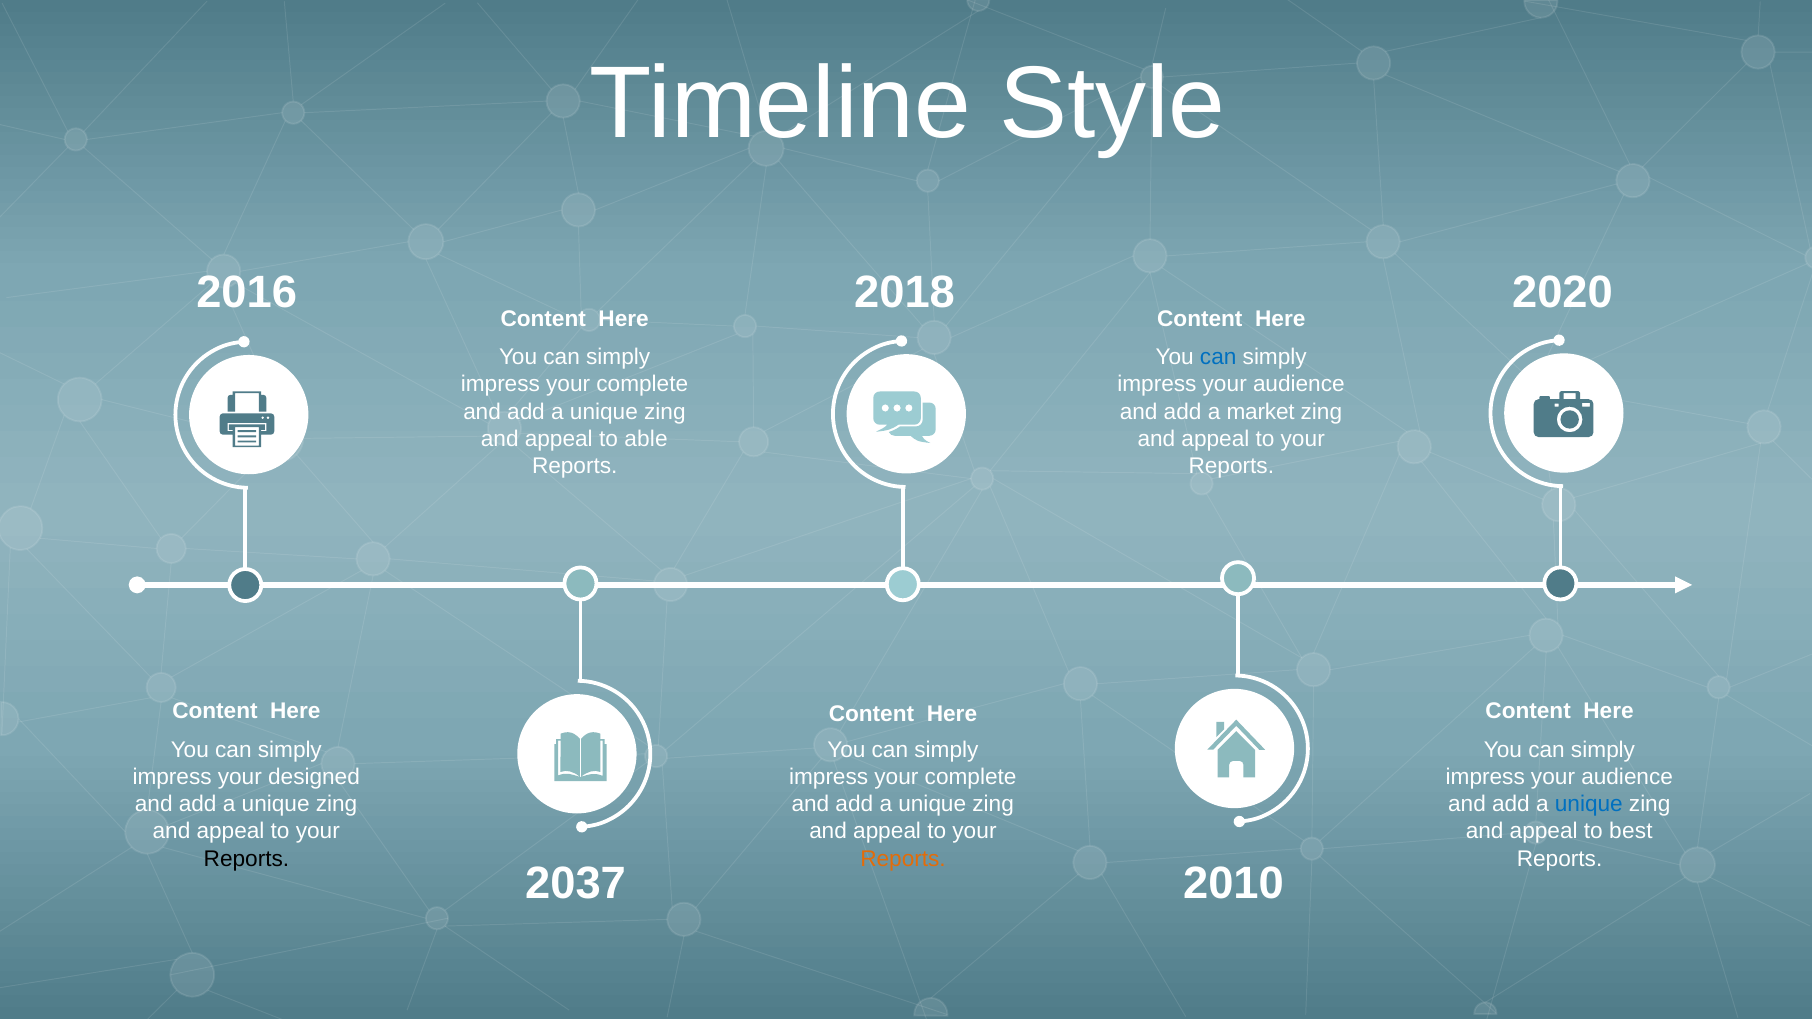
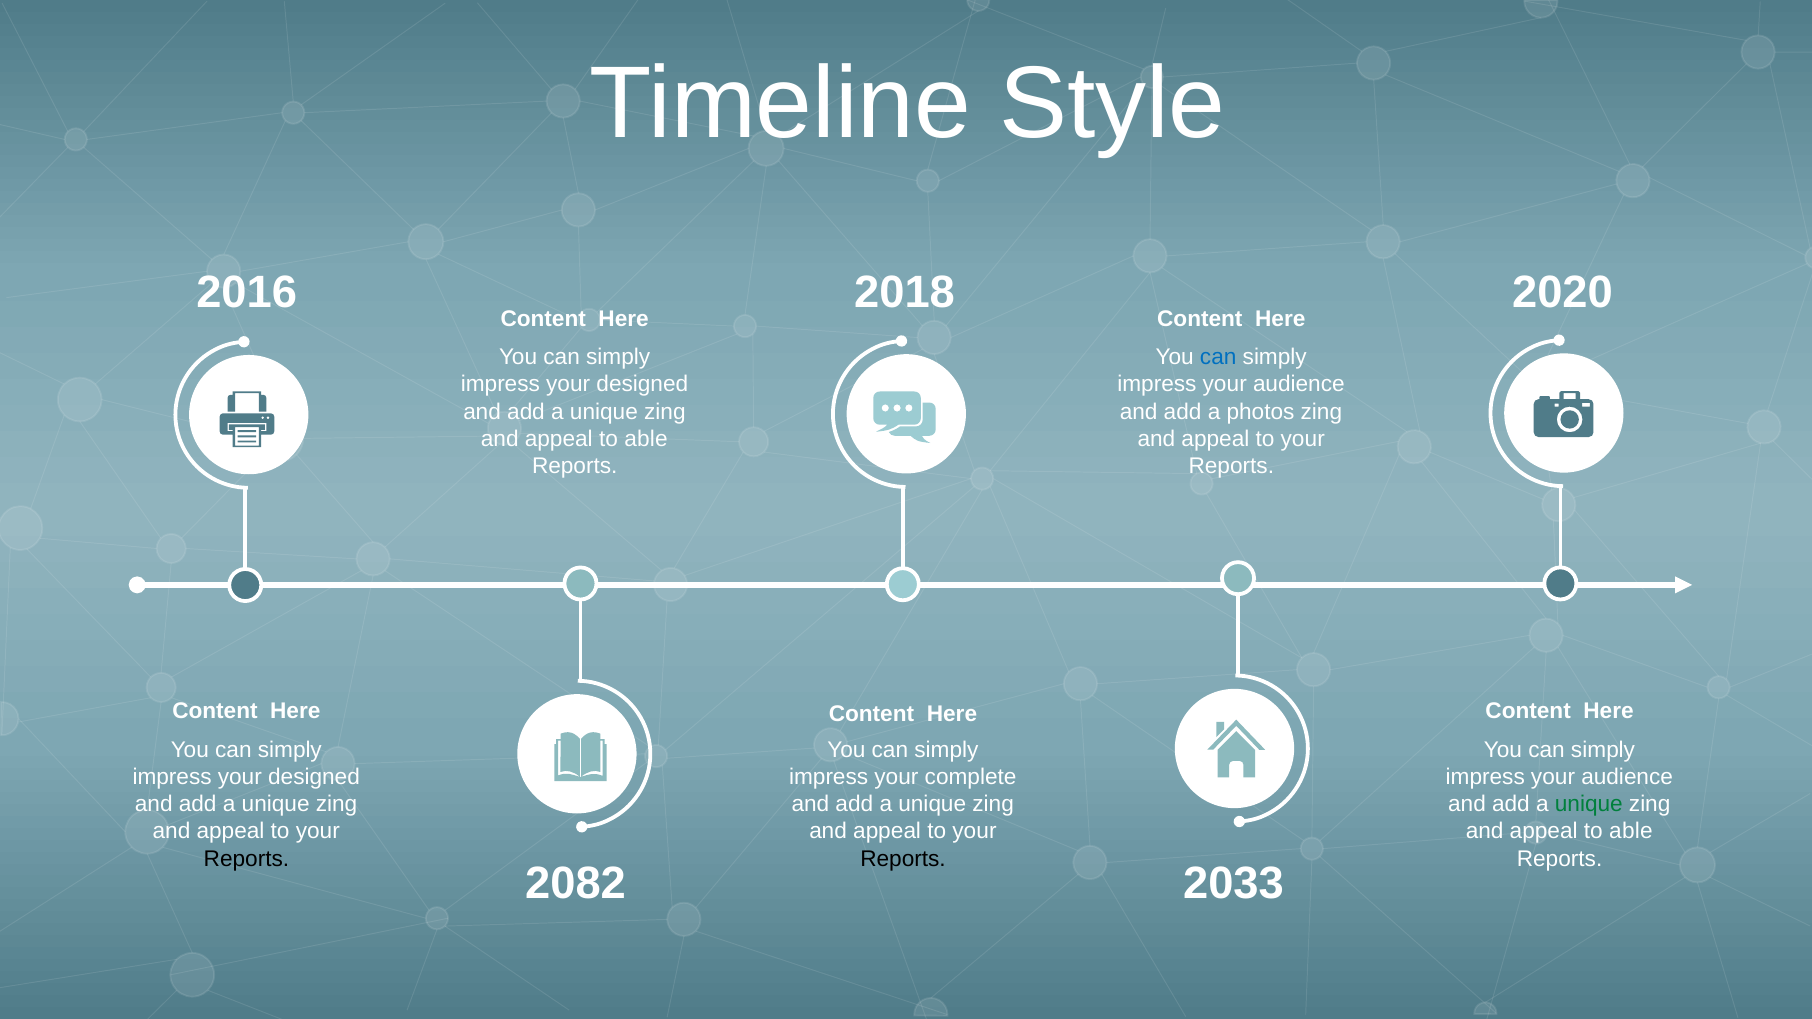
complete: complete -> designed (642, 385)
market: market -> photos (1261, 412)
unique colour: blue -> green (1589, 804)
best: best -> able (1631, 832)
Reports colour: orange -> black (903, 859)
2037: 2037 -> 2082 (576, 884)
2010: 2010 -> 2033 (1234, 884)
